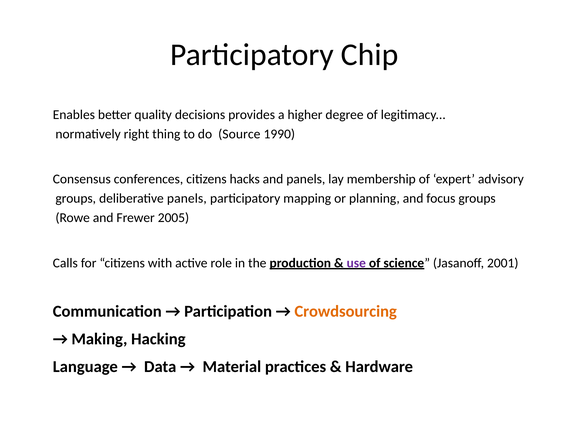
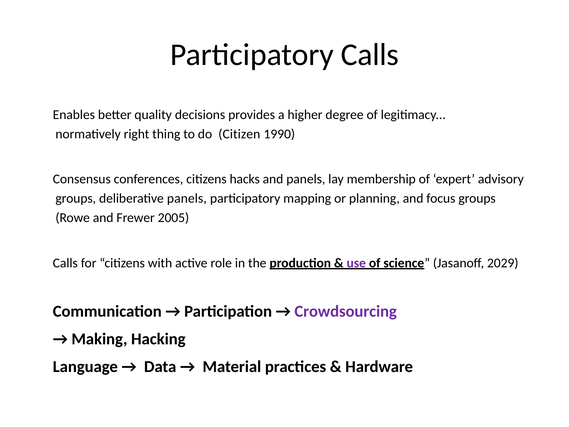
Participatory Chip: Chip -> Calls (370, 55)
Source: Source -> Citizen (239, 134)
2001: 2001 -> 2029 (503, 263)
Crowdsourcing colour: orange -> purple (346, 311)
